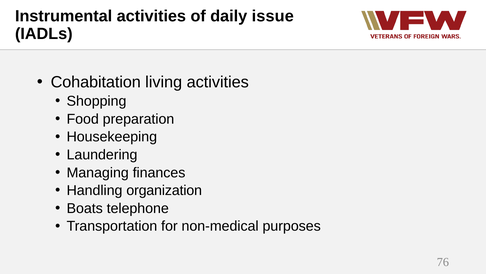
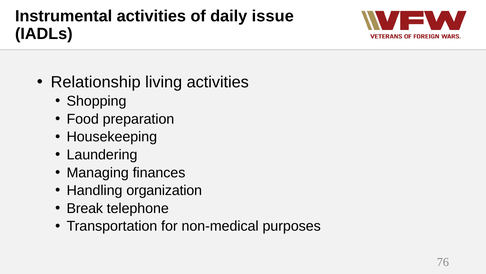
Cohabitation: Cohabitation -> Relationship (96, 82)
Boats: Boats -> Break (85, 208)
